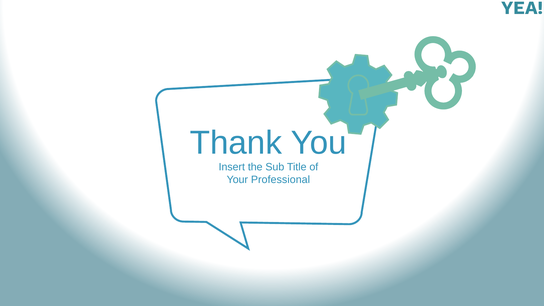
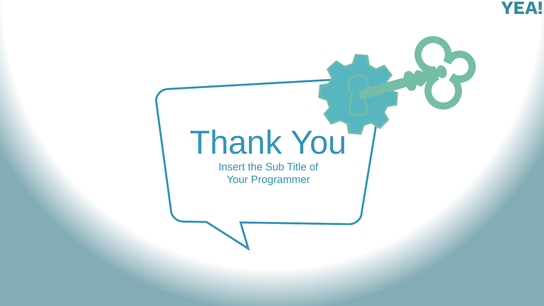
Professional: Professional -> Programmer (281, 180)
